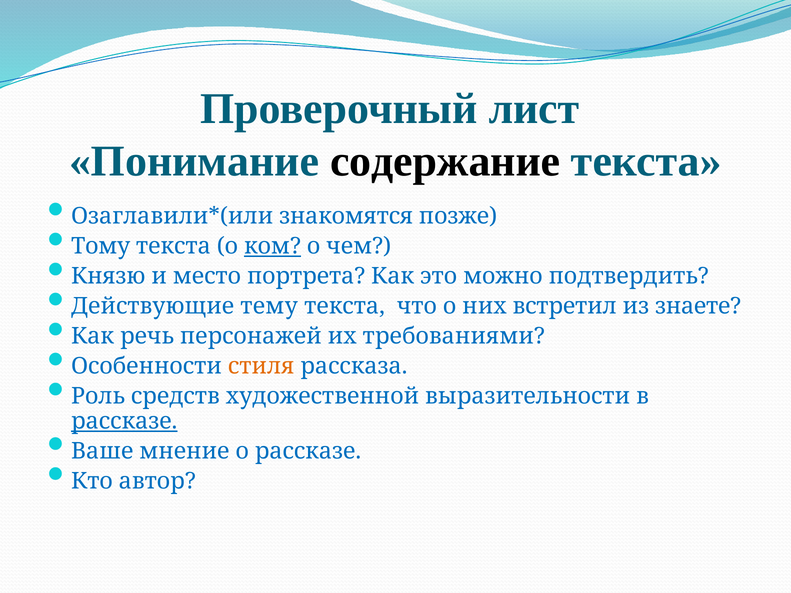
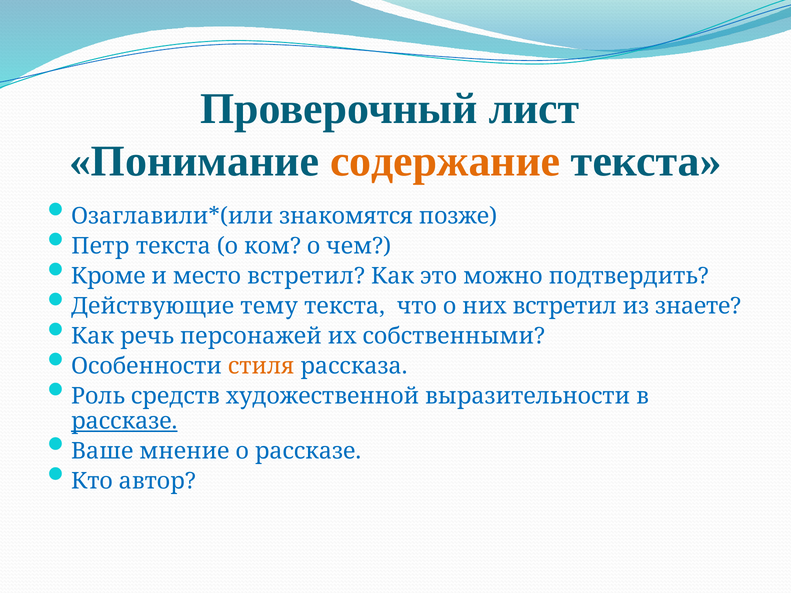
содержание colour: black -> orange (445, 161)
Тому: Тому -> Петр (100, 246)
ком underline: present -> none (272, 246)
Князю: Князю -> Кроме (108, 276)
место портрета: портрета -> встретил (306, 276)
требованиями: требованиями -> собственными (454, 336)
